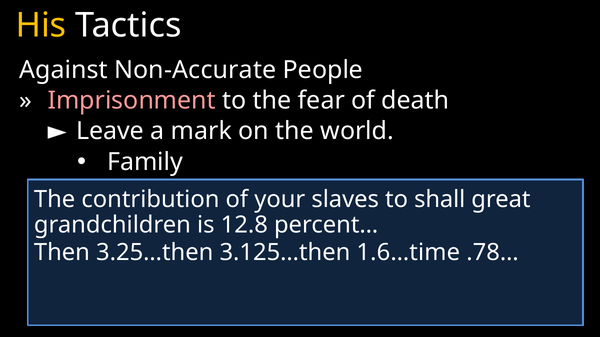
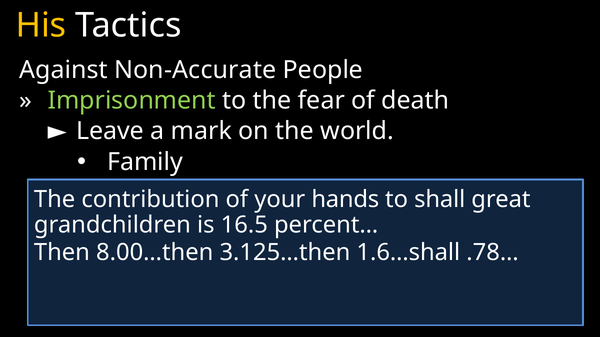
Imprisonment colour: pink -> light green (132, 101)
slaves: slaves -> hands (345, 200)
12.8: 12.8 -> 16.5 (244, 225)
3.25…then: 3.25…then -> 8.00…then (155, 253)
1.6…time: 1.6…time -> 1.6…shall (408, 253)
